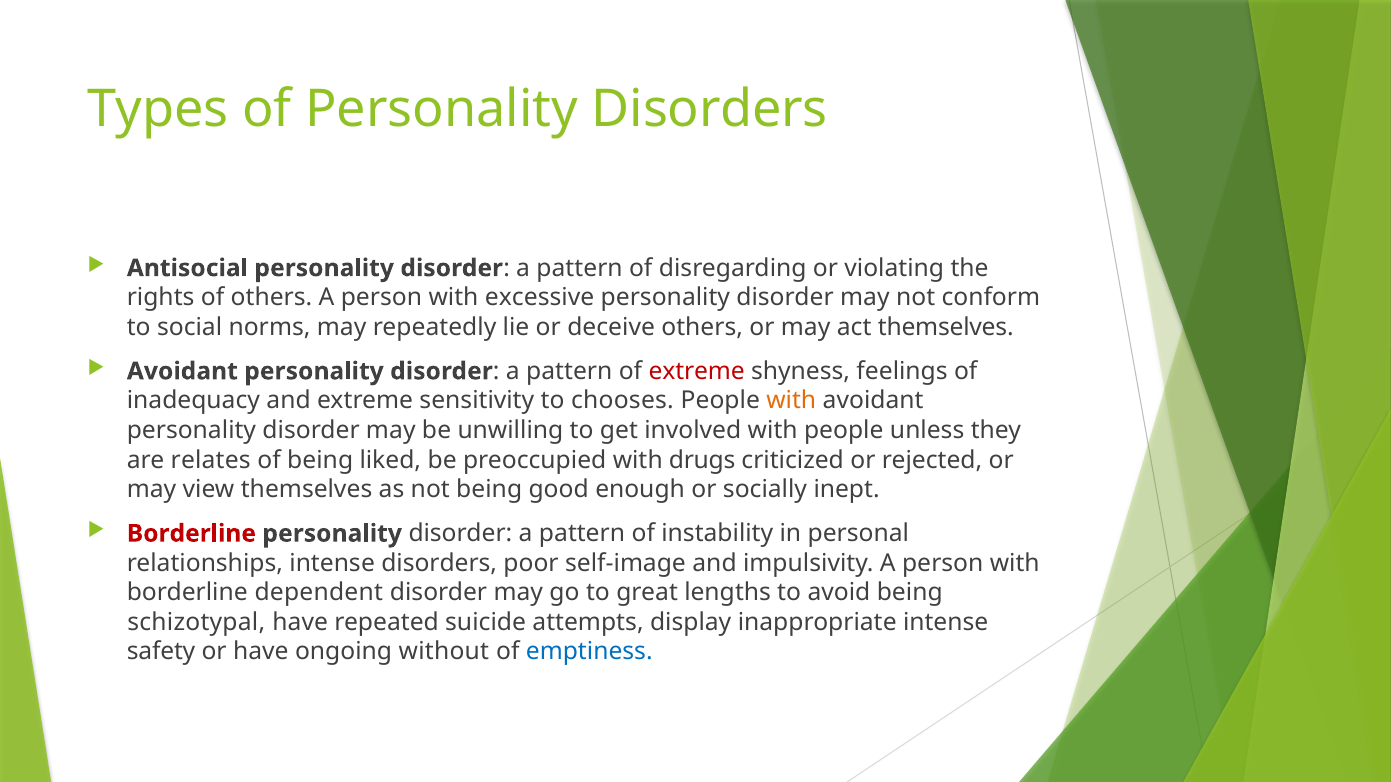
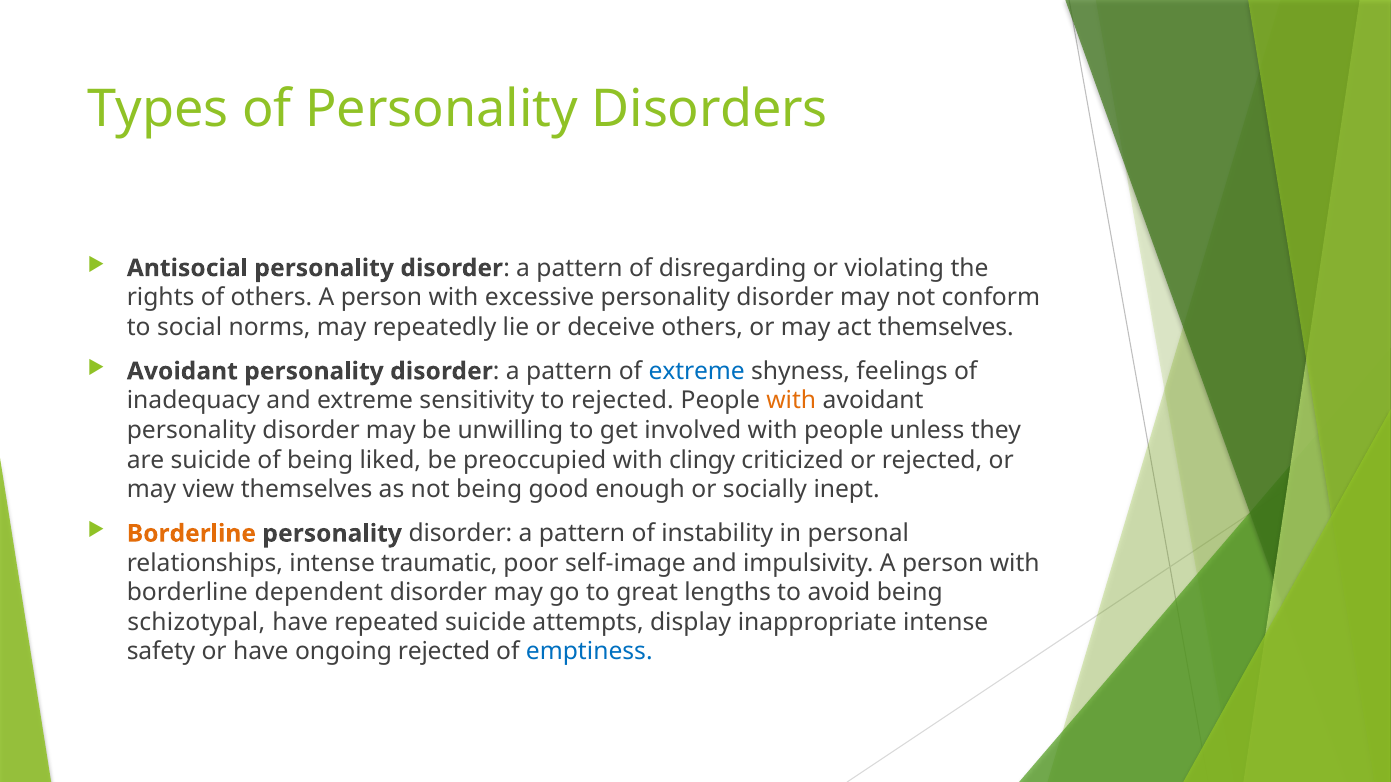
extreme colour: red -> blue (697, 371)
to chooses: chooses -> rejected (622, 401)
are relates: relates -> suicide (211, 460)
drugs: drugs -> clingy (702, 460)
Borderline colour: red -> orange (191, 534)
intense disorders: disorders -> traumatic (439, 563)
ongoing without: without -> rejected (444, 652)
